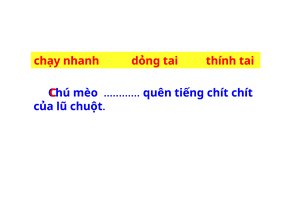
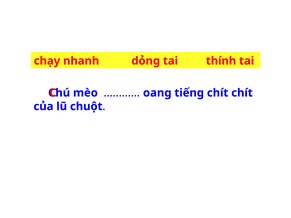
quên: quên -> oang (157, 93)
